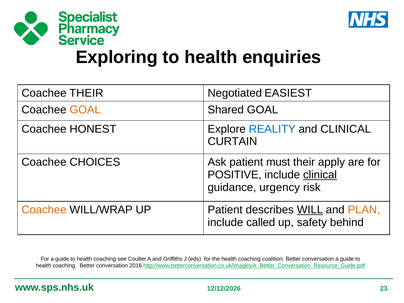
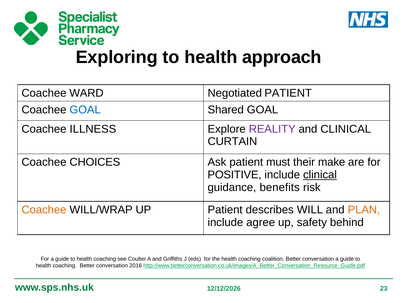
enquiries: enquiries -> approach (282, 57)
Coachee THEIR: THEIR -> WARD (86, 93)
Negotiated EASIEST: EASIEST -> PATIENT (288, 93)
GOAL colour: orange -> blue (85, 110)
HONEST: HONEST -> ILLNESS (93, 129)
REALITY colour: blue -> purple (272, 129)
apply: apply -> make (332, 162)
urgency: urgency -> benefits (280, 187)
WILL underline: present -> none (310, 210)
called: called -> agree (261, 222)
